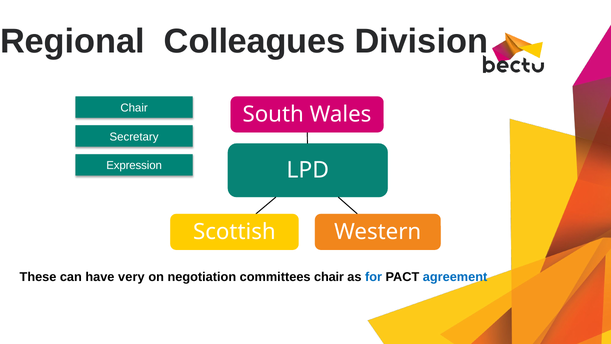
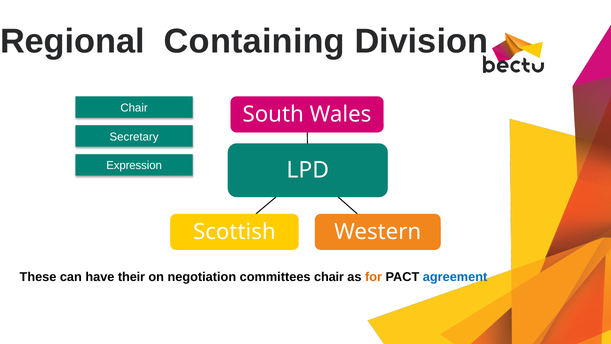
Colleagues: Colleagues -> Containing (254, 41)
very: very -> their (132, 277)
for colour: blue -> orange (374, 277)
